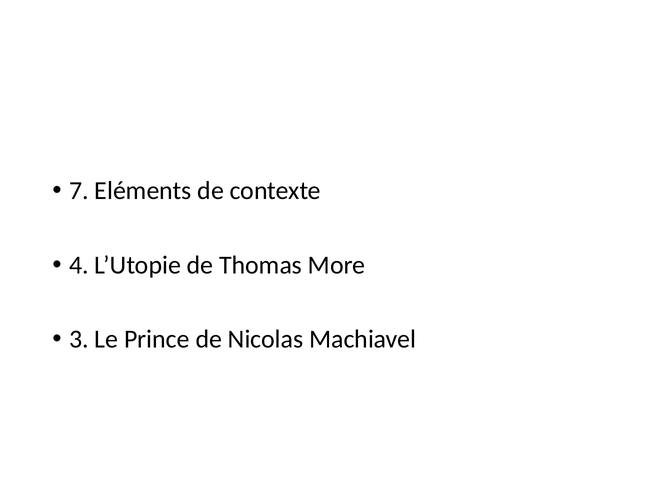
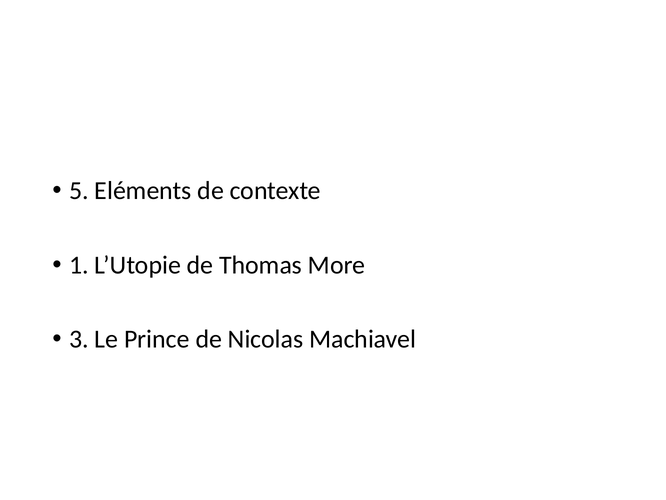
7: 7 -> 5 (79, 190)
4: 4 -> 1 (79, 265)
